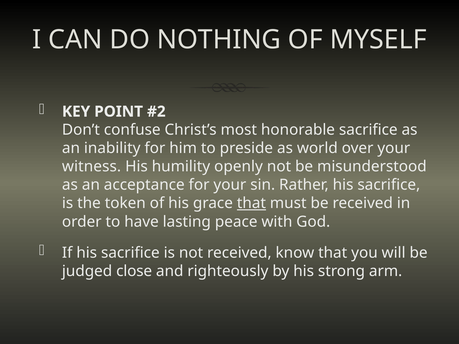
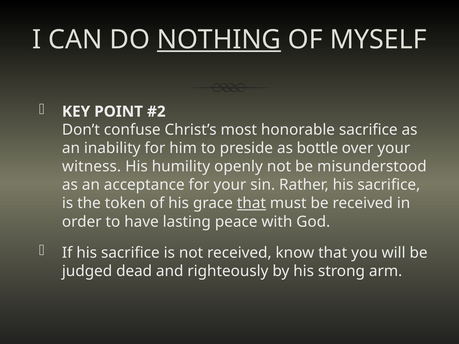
NOTHING underline: none -> present (219, 40)
world: world -> bottle (317, 148)
close: close -> dead (134, 271)
